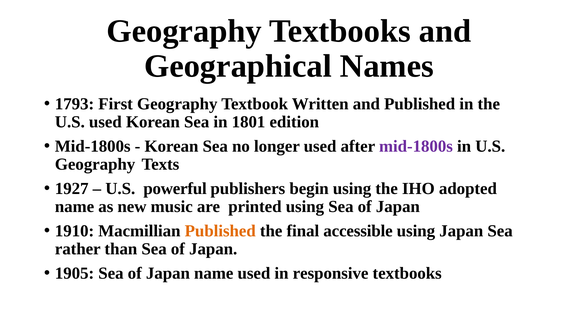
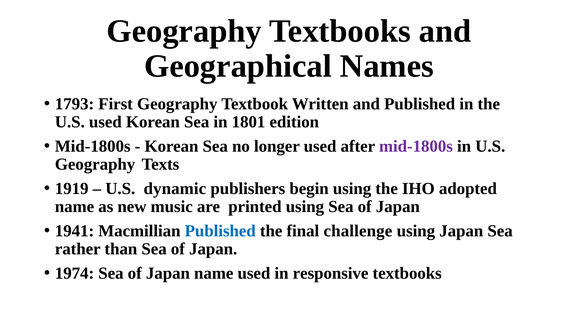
1927: 1927 -> 1919 (72, 189)
powerful: powerful -> dynamic (175, 189)
1910: 1910 -> 1941 (75, 231)
Published colour: orange -> blue (220, 231)
accessible: accessible -> challenge (358, 231)
1905: 1905 -> 1974 (75, 273)
